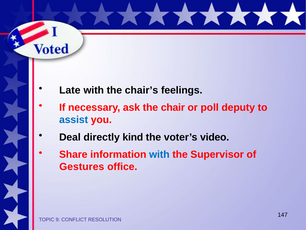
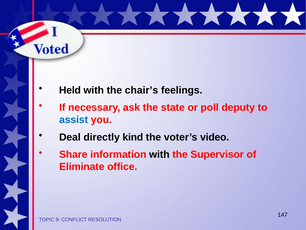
Late: Late -> Held (70, 90)
chair: chair -> state (173, 107)
with colour: blue -> black (159, 154)
Gestures: Gestures -> Eliminate (82, 166)
